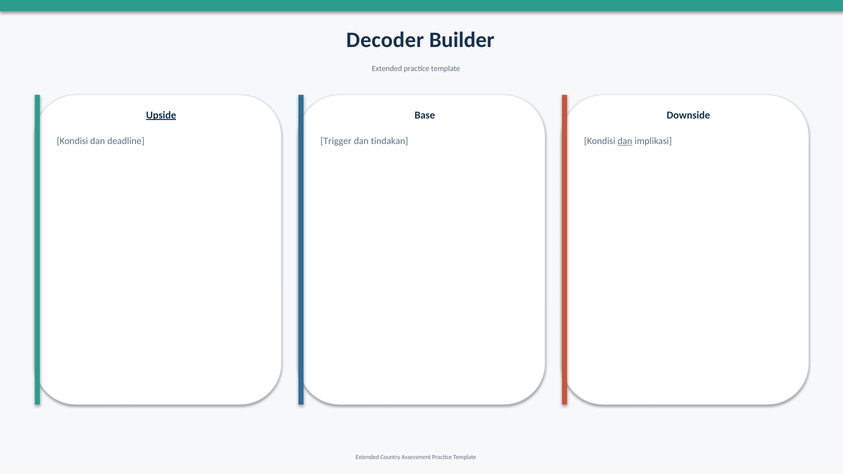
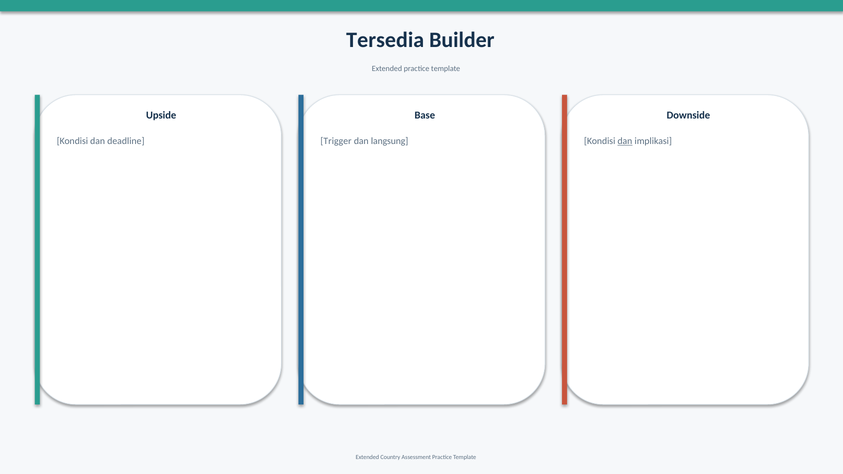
Decoder: Decoder -> Tersedia (385, 40)
Upside underline: present -> none (161, 115)
tindakan: tindakan -> langsung (390, 141)
